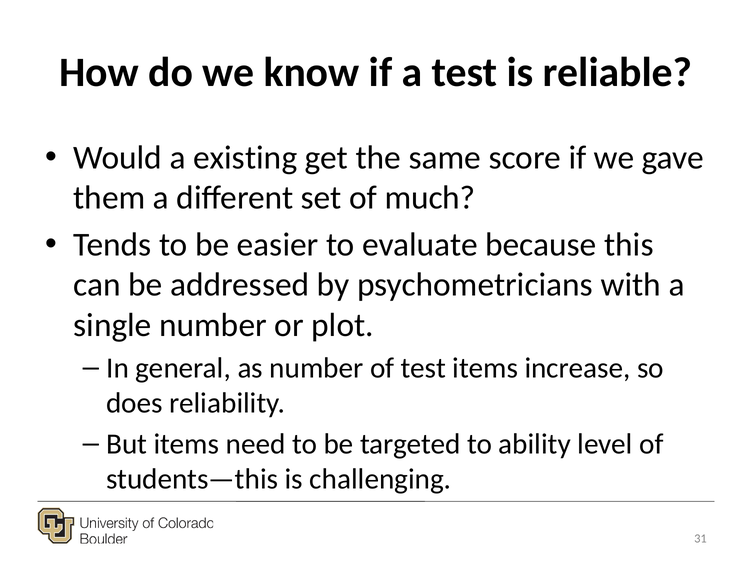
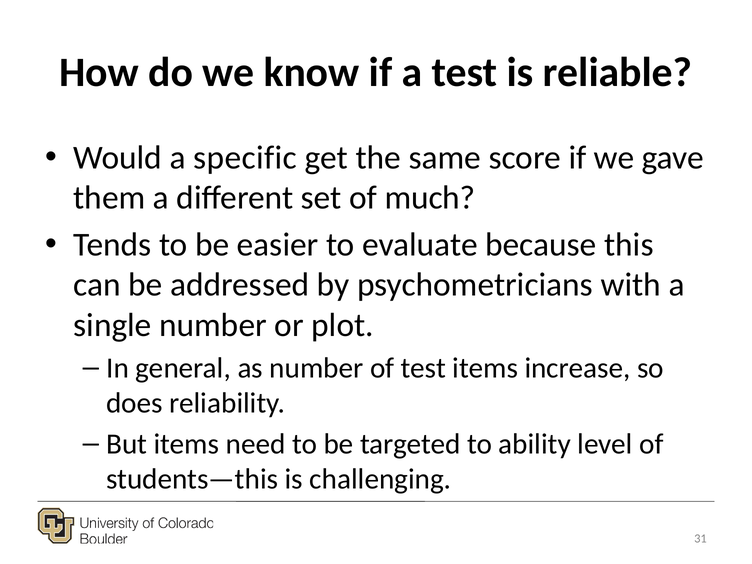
existing: existing -> specific (245, 158)
